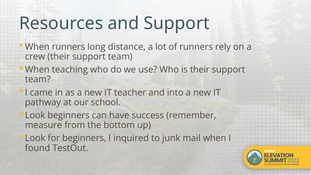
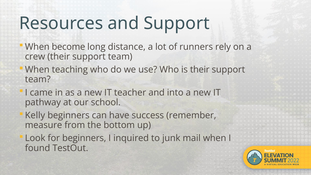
When runners: runners -> become (68, 47)
Look: Look -> Kelly (35, 115)
